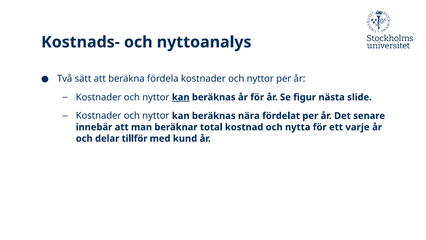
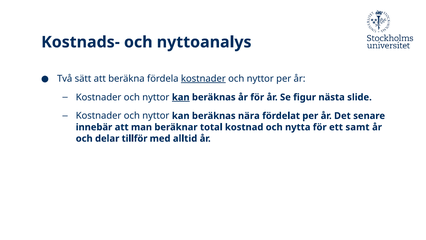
kostnader underline: none -> present (203, 79)
varje: varje -> samt (357, 127)
kund: kund -> alltid (185, 138)
